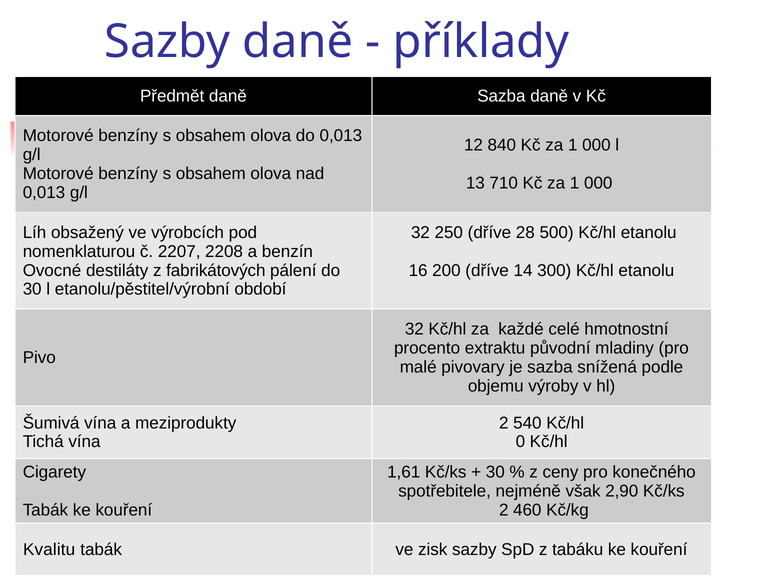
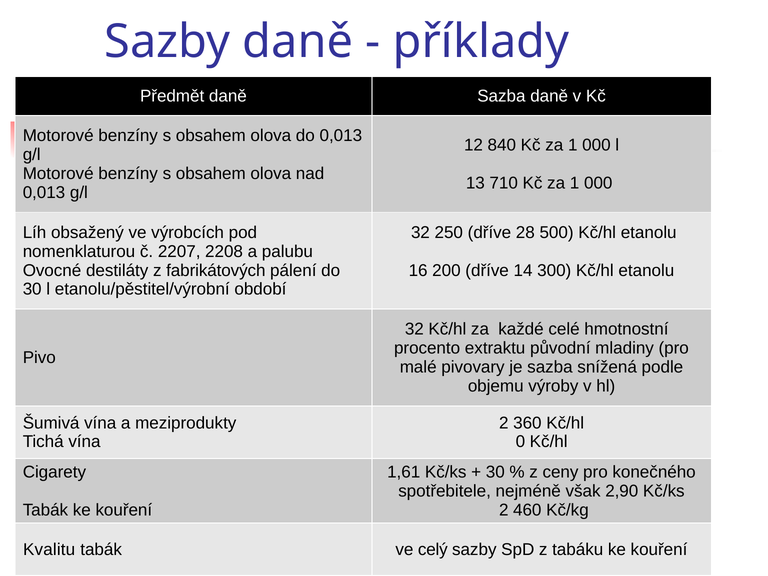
benzín: benzín -> palubu (287, 251)
540: 540 -> 360 (527, 423)
zisk: zisk -> celý (433, 550)
